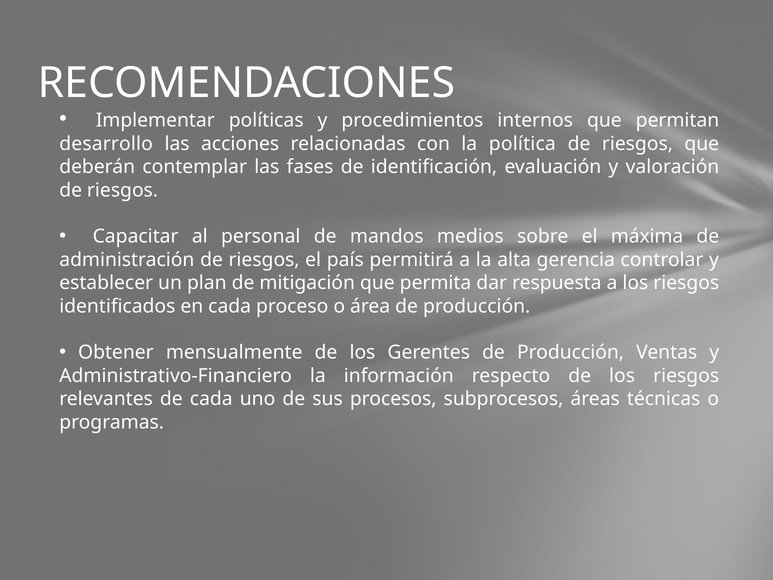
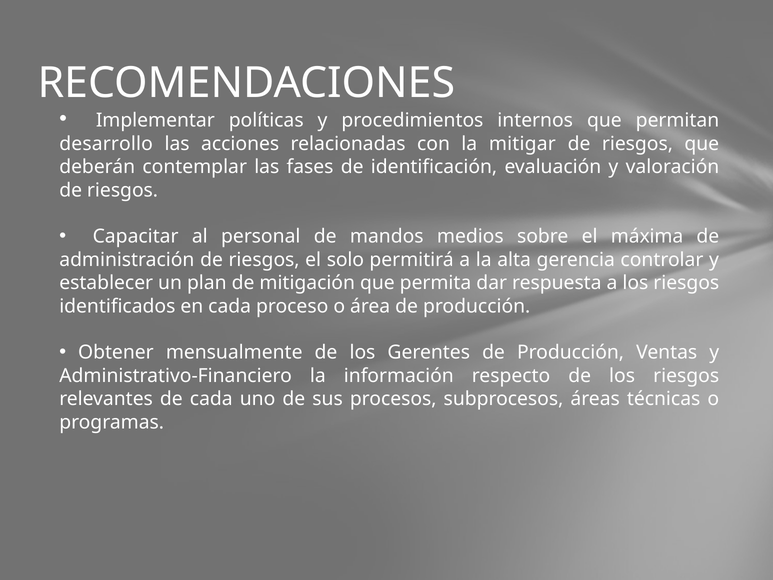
política: política -> mitigar (522, 144)
país: país -> solo (345, 260)
